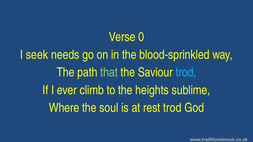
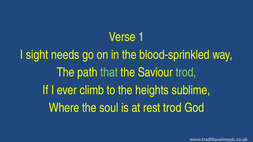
0: 0 -> 1 (141, 37)
seek: seek -> sight (37, 55)
trod colour: light blue -> light green (186, 73)
